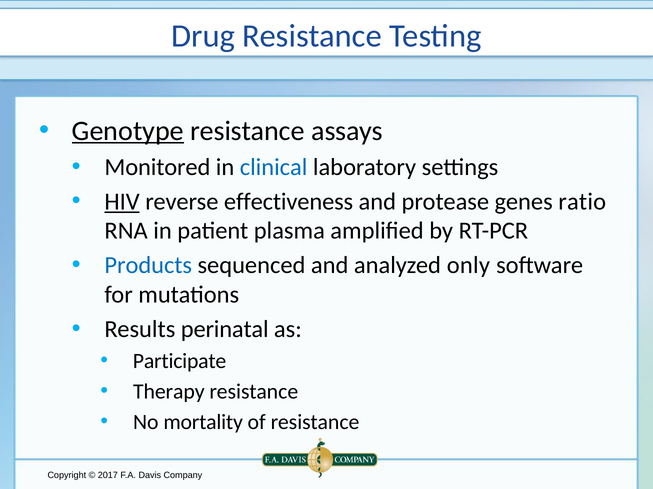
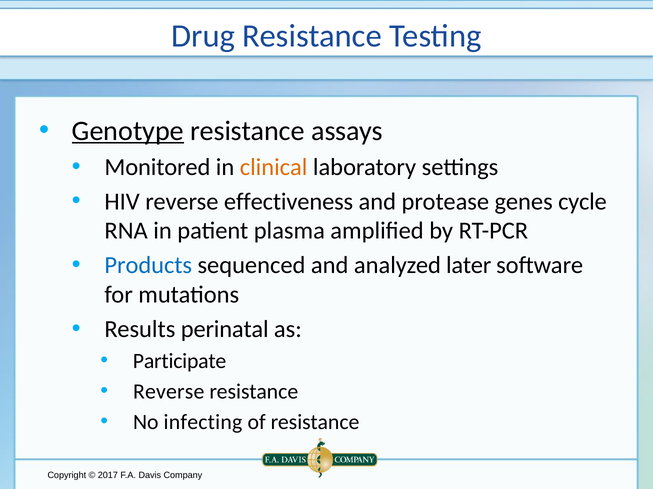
clinical colour: blue -> orange (274, 167)
HIV underline: present -> none (122, 202)
ratio: ratio -> cycle (582, 202)
only: only -> later (469, 266)
Therapy: Therapy -> Reverse (169, 392)
mortality: mortality -> infecting (203, 423)
